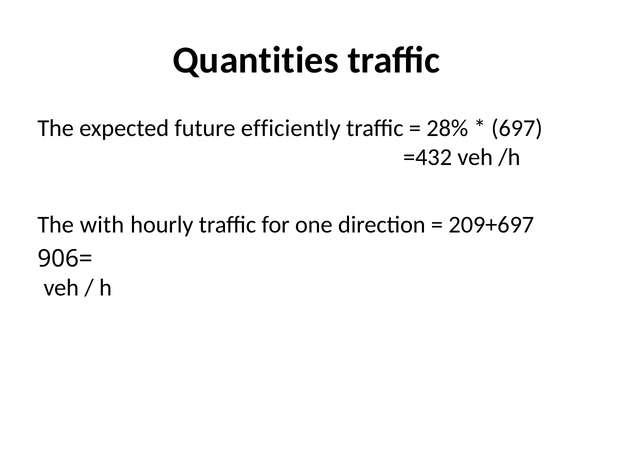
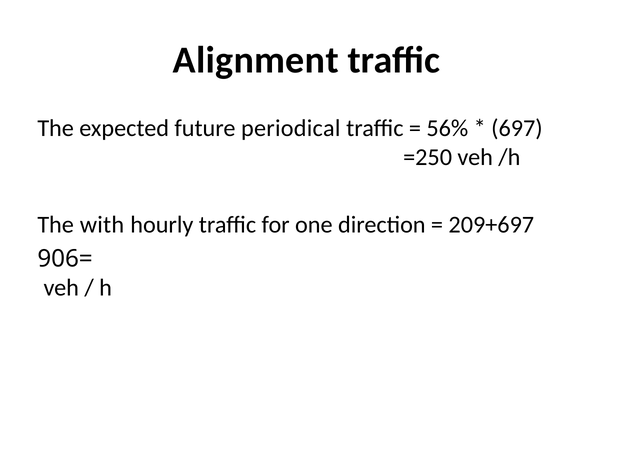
Quantities: Quantities -> Alignment (256, 60)
efficiently: efficiently -> periodical (291, 128)
28%: 28% -> 56% (447, 128)
=432: =432 -> =250 (428, 157)
